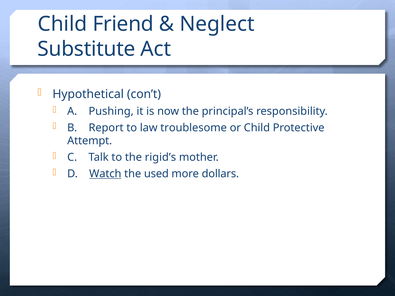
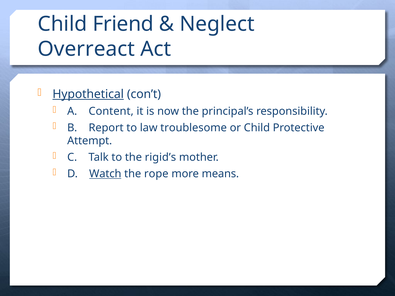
Substitute: Substitute -> Overreact (86, 49)
Hypothetical underline: none -> present (88, 94)
Pushing: Pushing -> Content (111, 111)
used: used -> rope (156, 174)
dollars: dollars -> means (220, 174)
